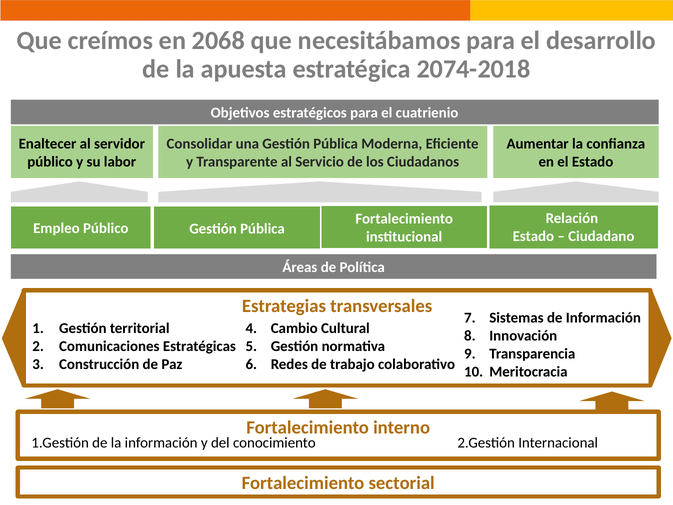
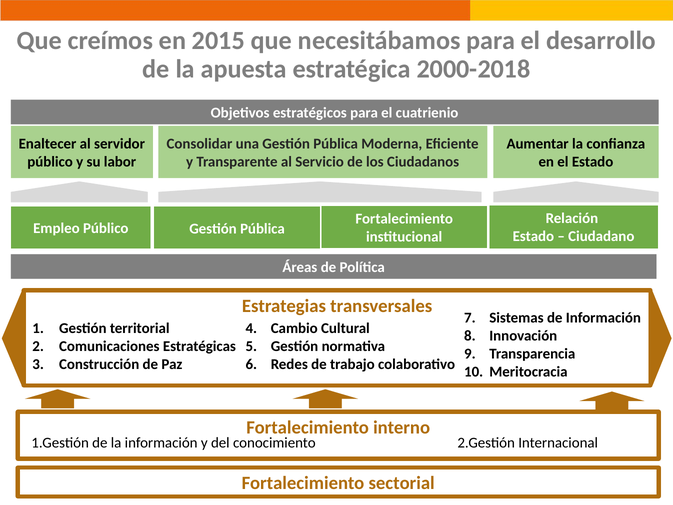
2068: 2068 -> 2015 (218, 41)
2074-2018: 2074-2018 -> 2000-2018 (474, 69)
